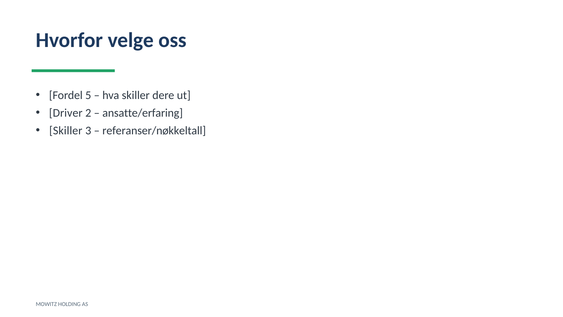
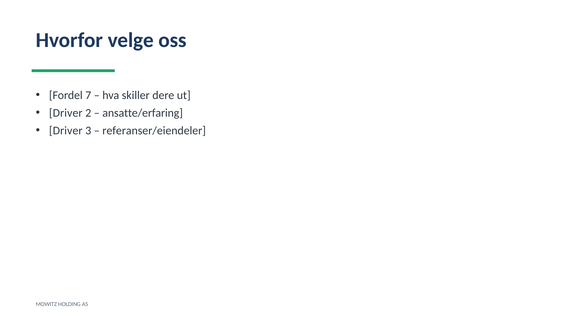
5: 5 -> 7 (88, 95)
Skiller: Skiller -> Driver (66, 131)
referanser/nøkkeltall: referanser/nøkkeltall -> referanser/eiendeler (154, 131)
